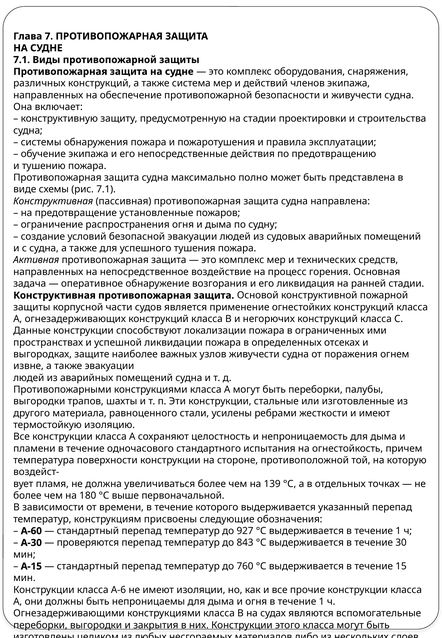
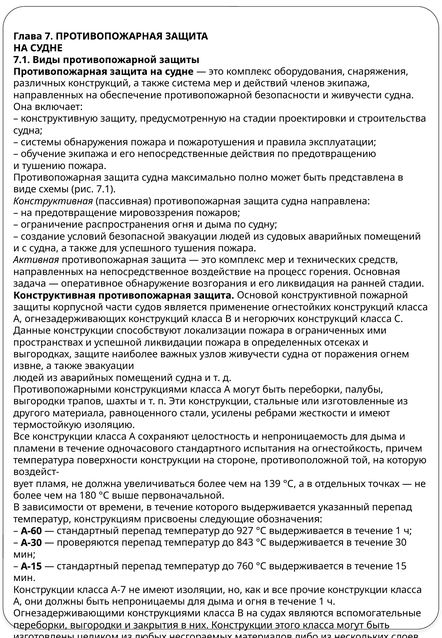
установленные: установленные -> мировоззрения (156, 213)
А-6: А-6 -> А-7 (119, 590)
